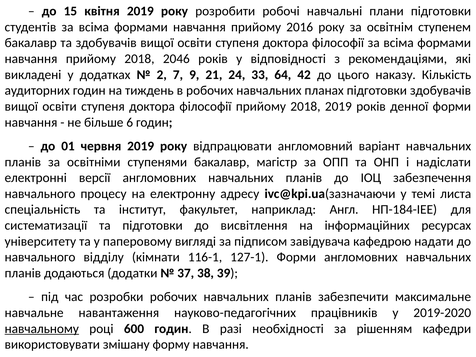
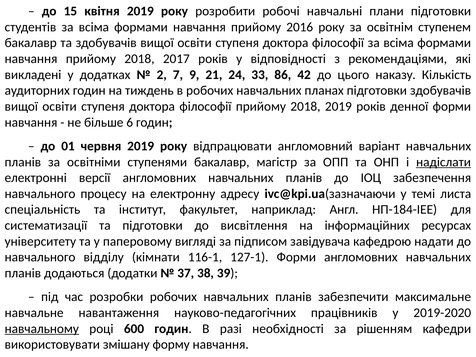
2046: 2046 -> 2017 (176, 59)
64: 64 -> 86 (283, 75)
надіслати underline: none -> present (444, 162)
